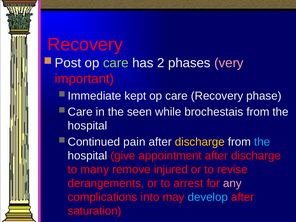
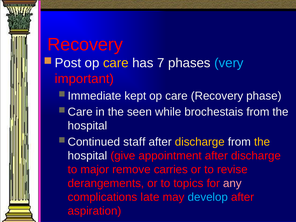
care colour: light green -> yellow (116, 63)
2: 2 -> 7 (161, 63)
very colour: pink -> light blue (229, 63)
pain: pain -> staff (134, 142)
the colour: light blue -> yellow (262, 142)
many: many -> major (95, 170)
injured: injured -> carries (171, 170)
arrest: arrest -> topics (188, 183)
into: into -> late (150, 197)
saturation: saturation -> aspiration (95, 211)
